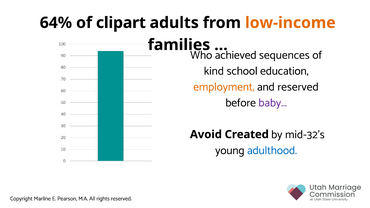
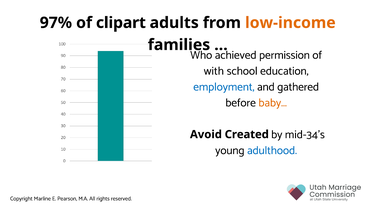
64%: 64% -> 97% (56, 23)
sequences: sequences -> permission (284, 55)
kind: kind -> with (214, 71)
employment colour: orange -> blue (224, 87)
and reserved: reserved -> gathered (298, 87)
baby colour: purple -> orange (273, 103)
mid-32’s: mid-32’s -> mid-34’s (305, 135)
